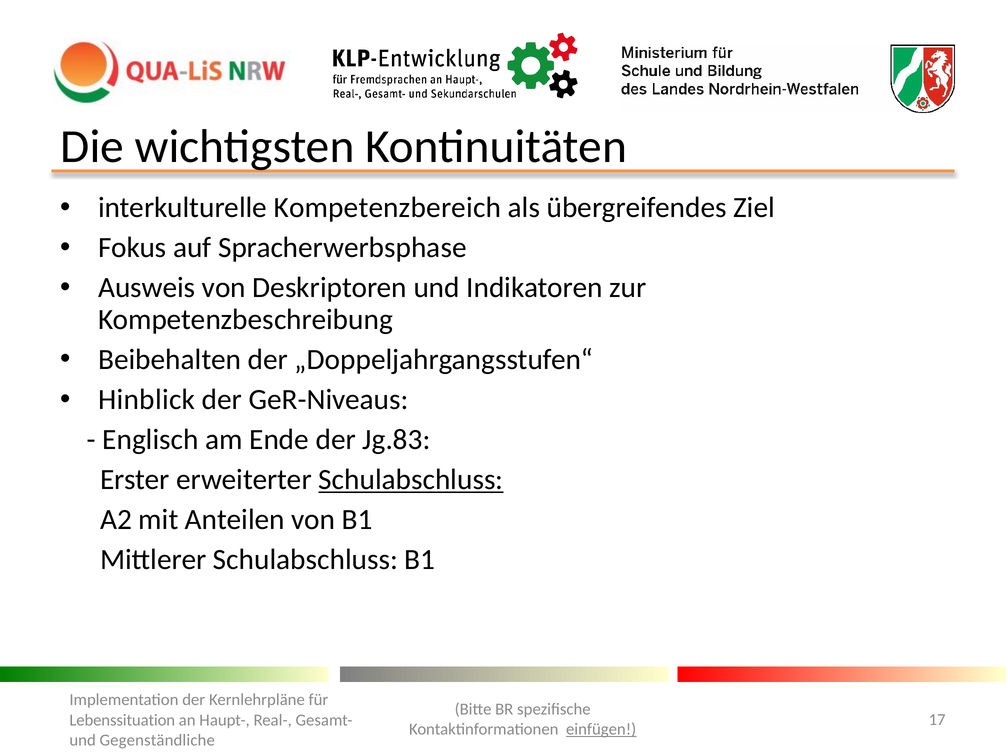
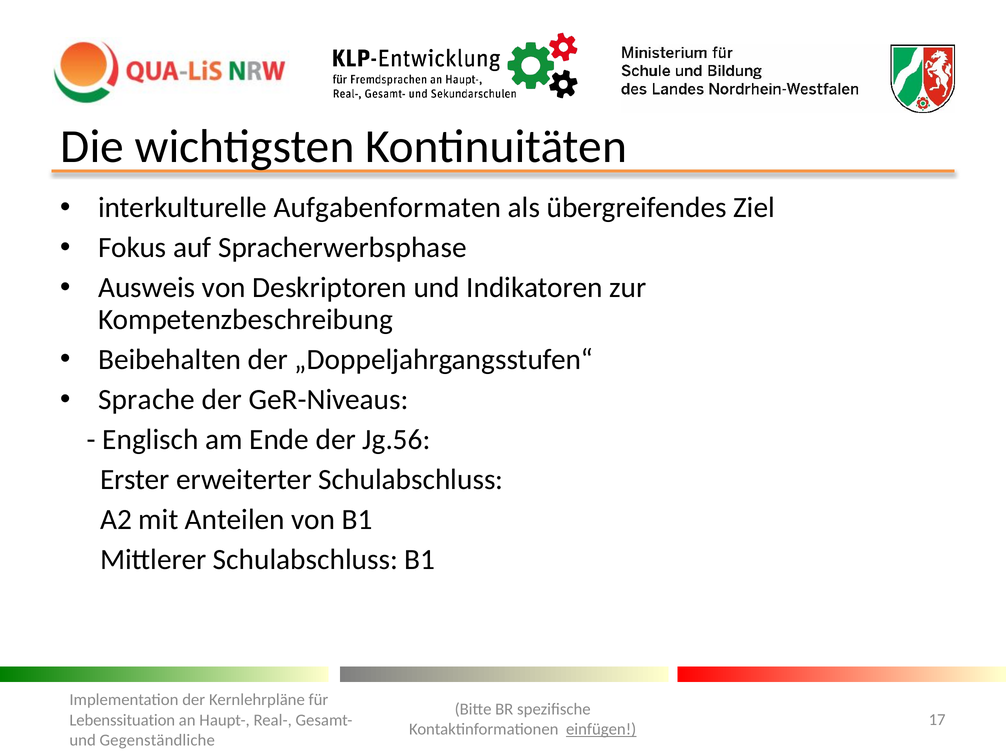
Kompetenzbereich: Kompetenzbereich -> Aufgabenformaten (387, 208)
Hinblick: Hinblick -> Sprache (147, 400)
Jg.83: Jg.83 -> Jg.56 (396, 440)
Schulabschluss underline: present -> none (411, 480)
